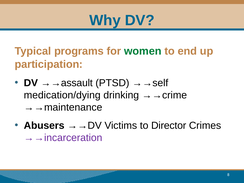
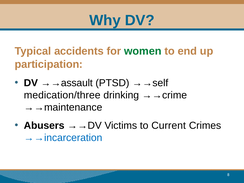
programs: programs -> accidents (79, 51)
medication/dying: medication/dying -> medication/three (62, 95)
Director: Director -> Current (169, 126)
→→incarceration colour: purple -> blue (63, 138)
